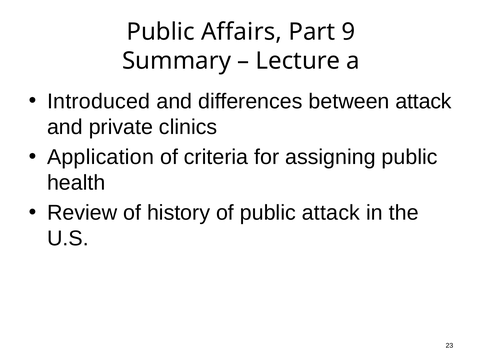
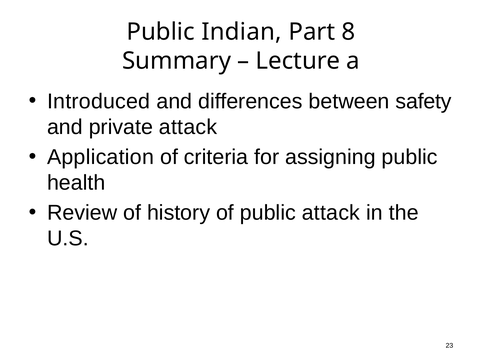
Affairs: Affairs -> Indian (242, 32)
9: 9 -> 8 (348, 32)
between attack: attack -> safety (424, 101)
private clinics: clinics -> attack (188, 127)
